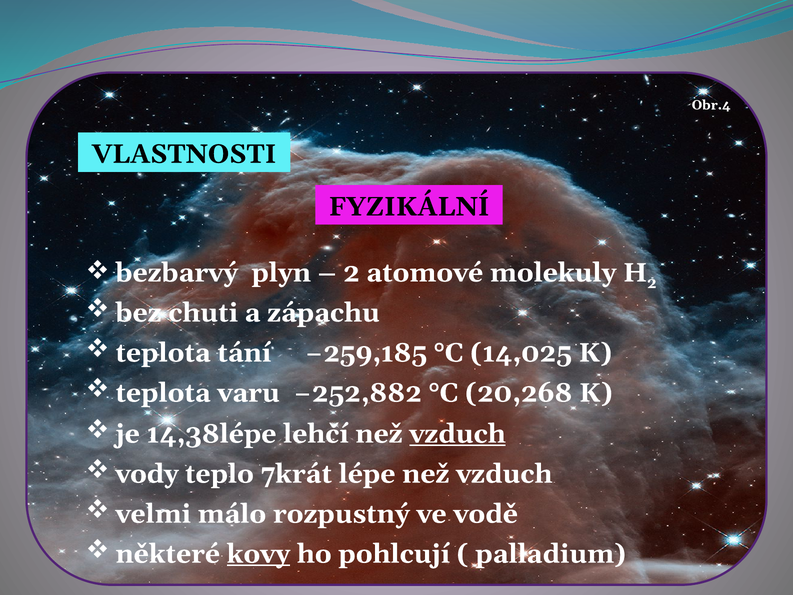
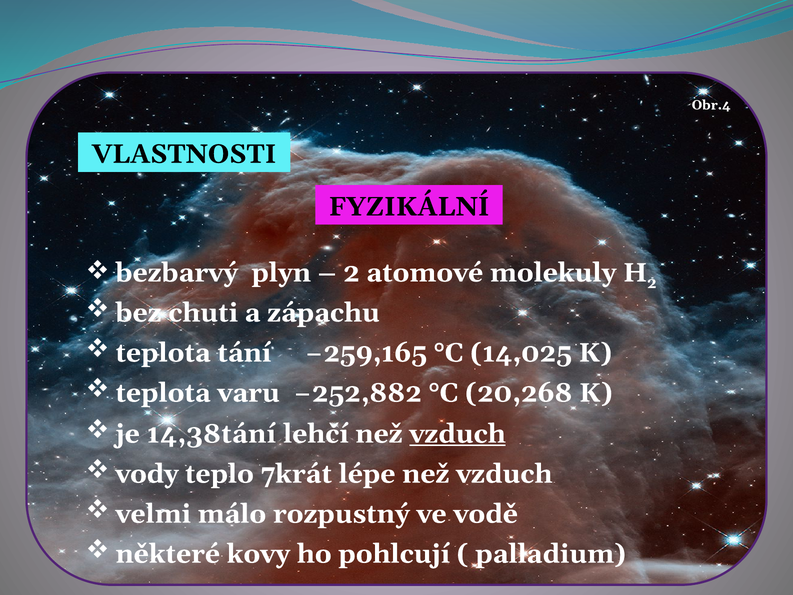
−259,185: −259,185 -> −259,165 (366, 353)
14,38lépe: 14,38lépe -> 14,38tání (211, 434)
kovy underline: present -> none (258, 554)
